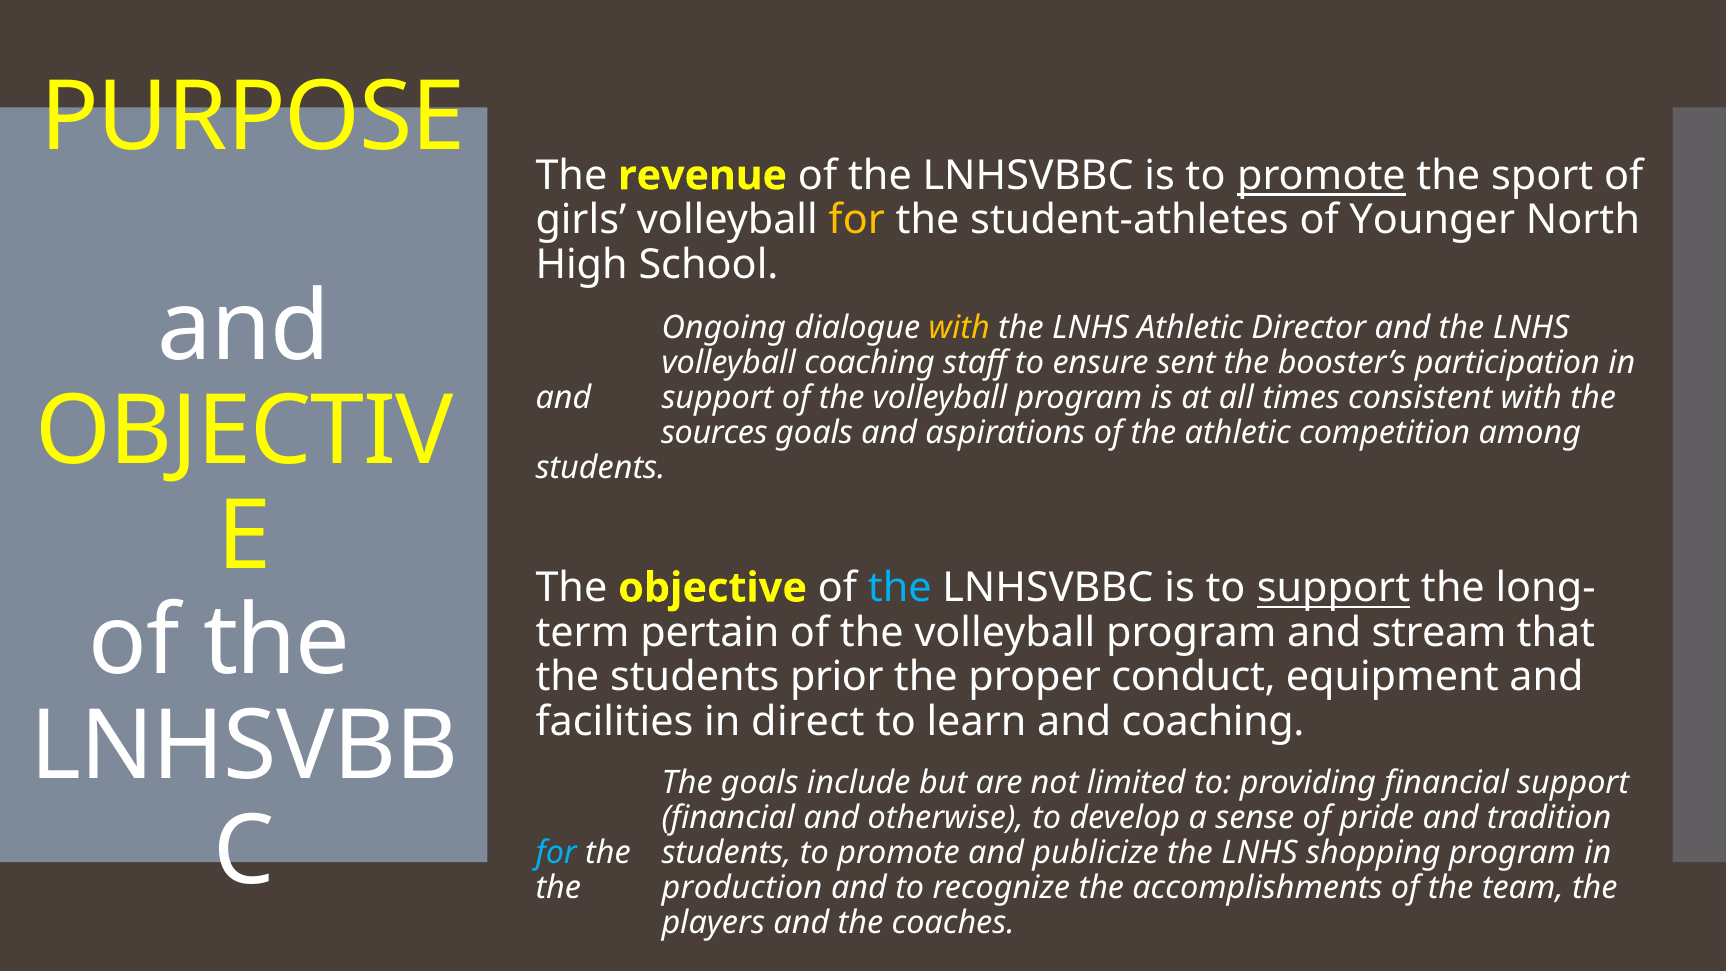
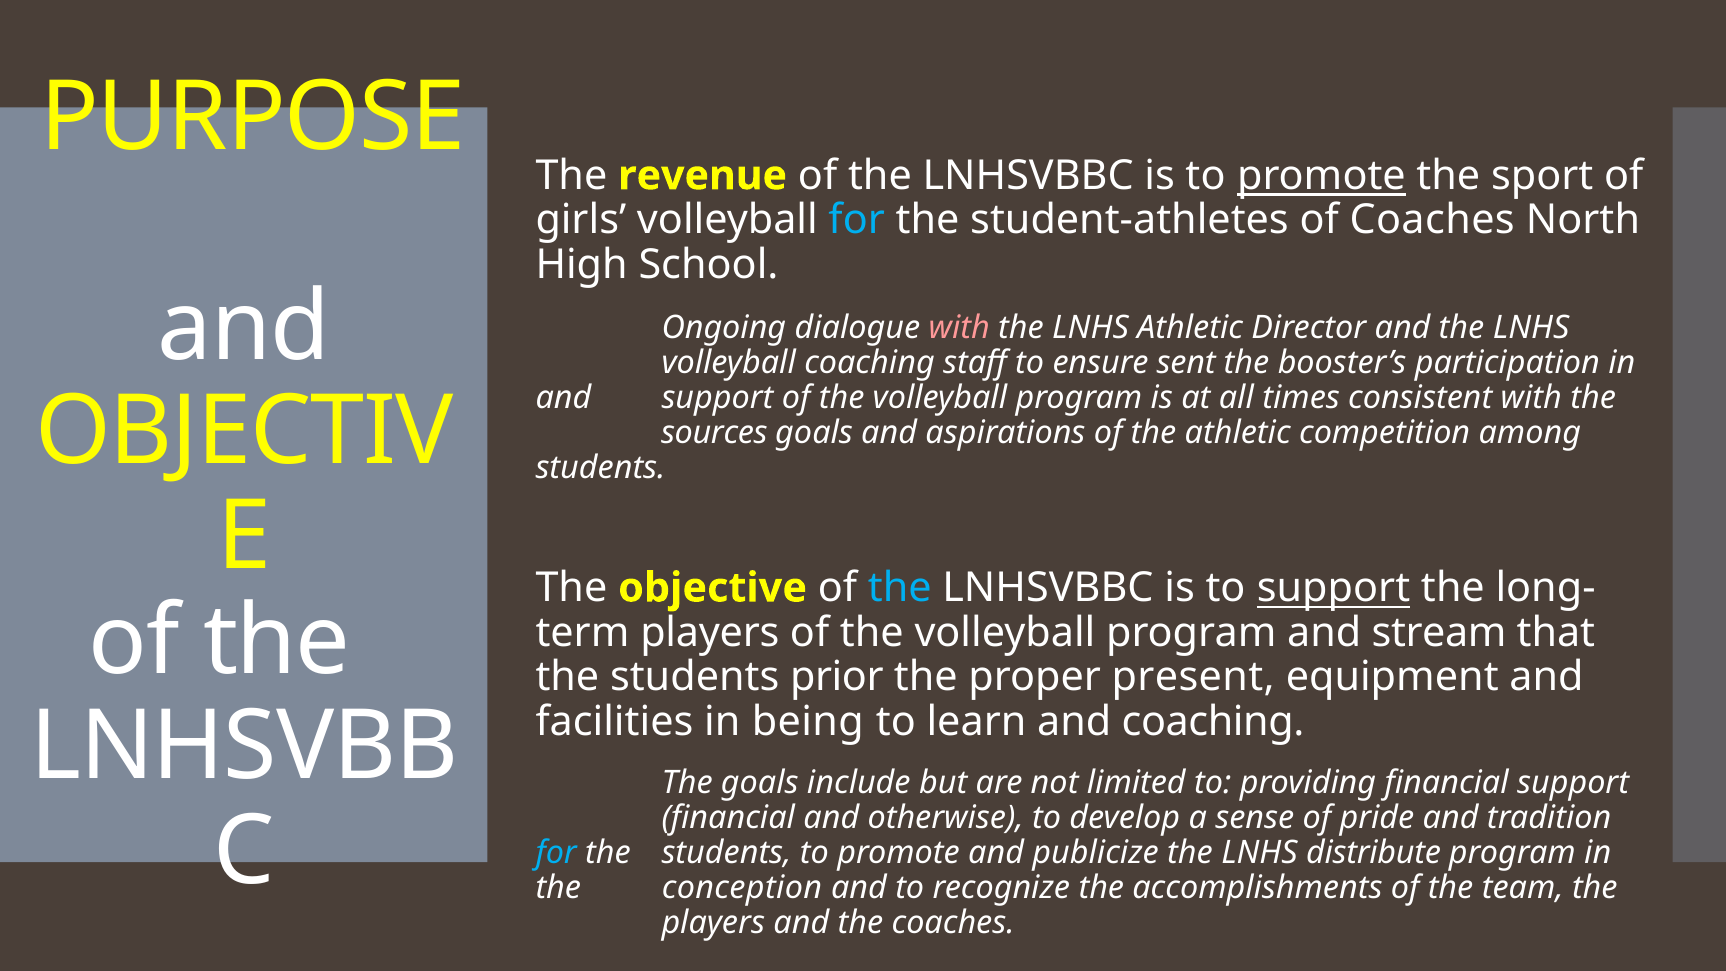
for colour: yellow -> light blue (857, 220)
of Younger: Younger -> Coaches (1432, 220)
with colour: yellow -> pink (959, 328)
pertain: pertain -> players (710, 632)
conduct: conduct -> present (1193, 677)
direct: direct -> being (808, 722)
shopping: shopping -> distribute (1374, 853)
production: production -> conception (742, 888)
